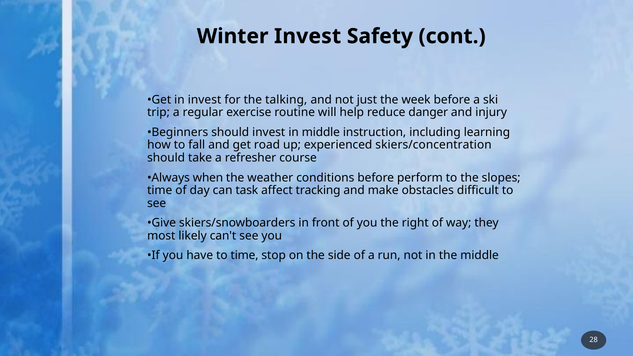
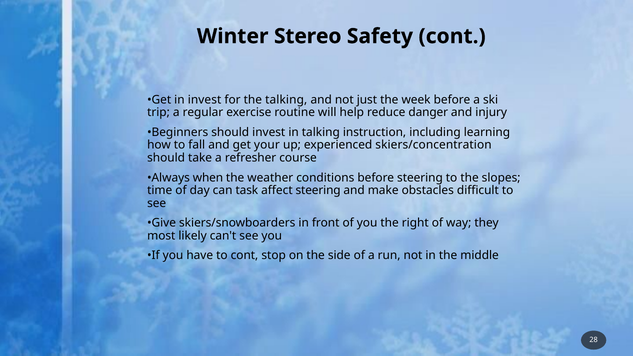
Winter Invest: Invest -> Stereo (308, 36)
in middle: middle -> talking (321, 132)
road: road -> your (267, 145)
before perform: perform -> steering (420, 178)
affect tracking: tracking -> steering (318, 190)
to time: time -> cont (244, 256)
